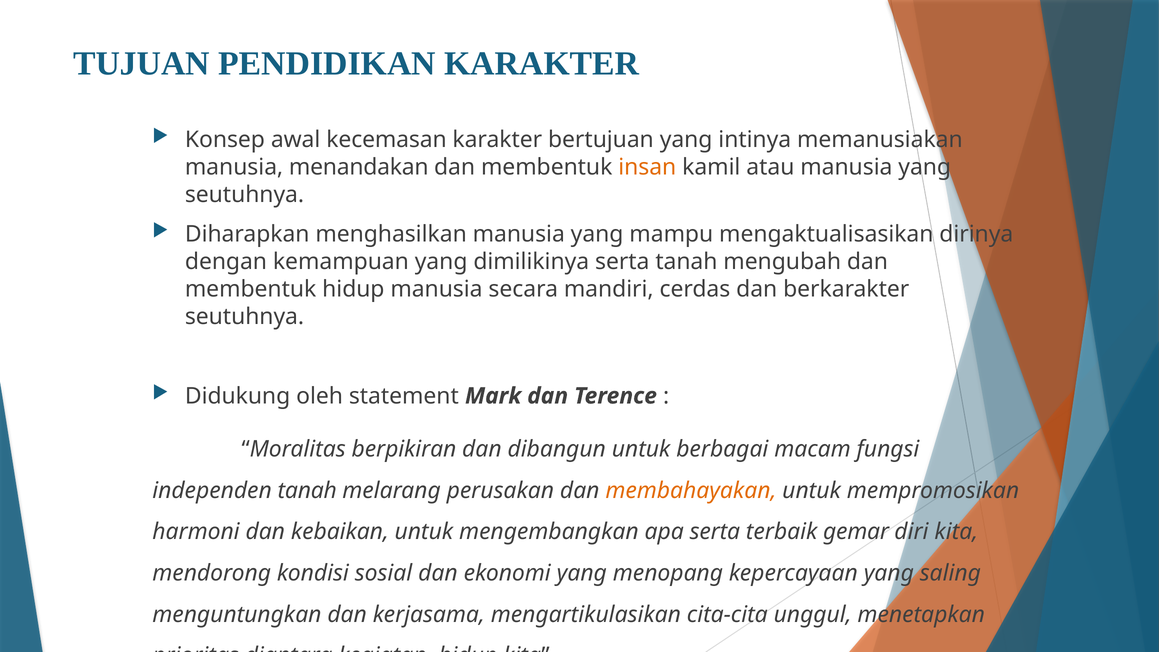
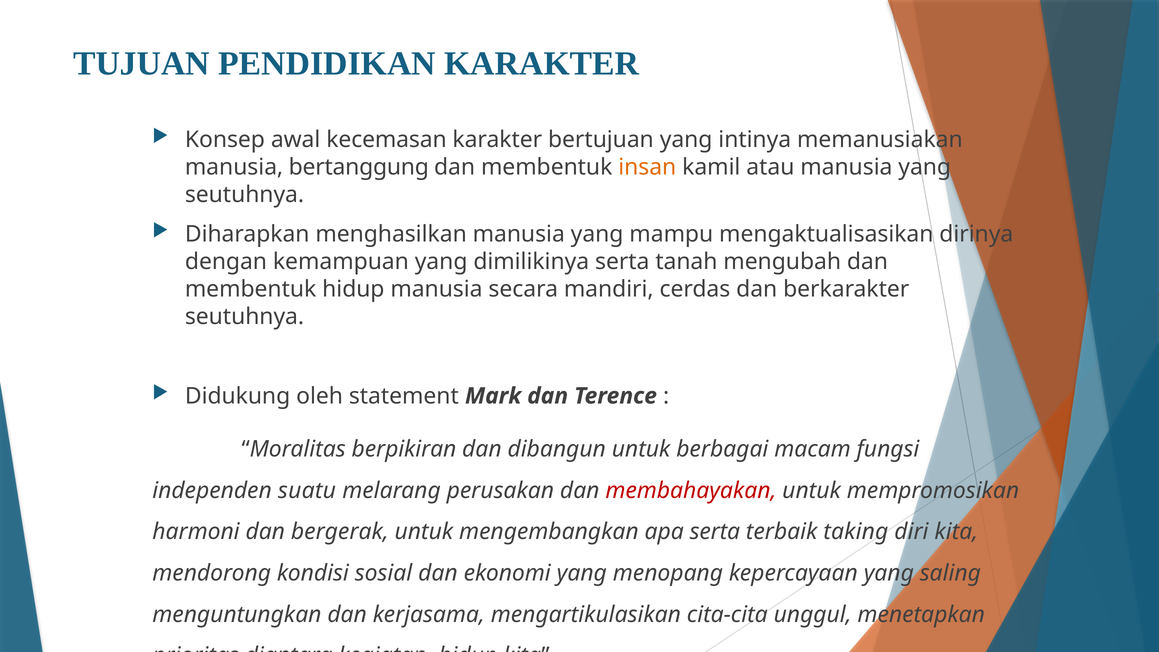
menandakan: menandakan -> bertanggung (359, 167)
independen tanah: tanah -> suatu (307, 491)
membahayakan colour: orange -> red (691, 491)
kebaikan: kebaikan -> bergerak (340, 532)
gemar: gemar -> taking (856, 532)
